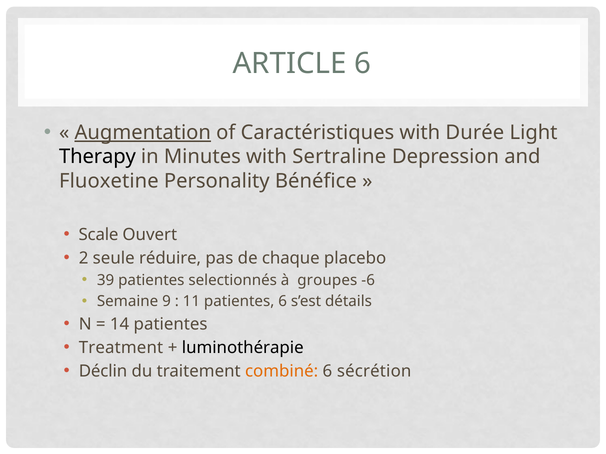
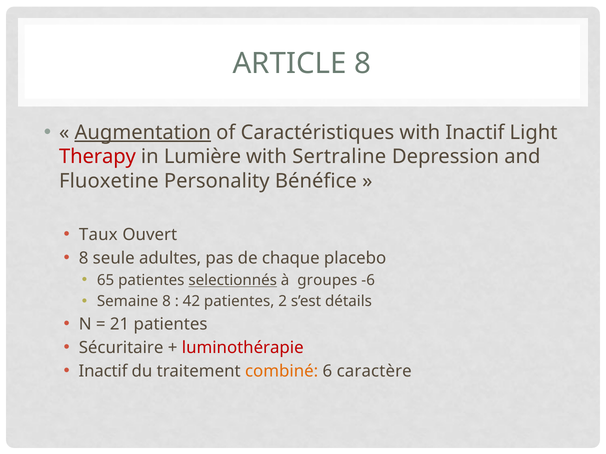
ARTICLE 6: 6 -> 8 (363, 64)
with Durée: Durée -> Inactif (475, 133)
Therapy colour: black -> red (97, 157)
Minutes: Minutes -> Lumière (202, 157)
Scale: Scale -> Taux (98, 235)
2: 2 -> 8 (84, 258)
réduire: réduire -> adultes (170, 258)
39: 39 -> 65 (106, 281)
selectionnés underline: none -> present (233, 281)
Semaine 9: 9 -> 8 (166, 302)
11: 11 -> 42 (191, 302)
patientes 6: 6 -> 2 (283, 302)
14: 14 -> 21 (120, 324)
Treatment: Treatment -> Sécuritaire (121, 348)
luminothérapie colour: black -> red (243, 348)
Déclin: Déclin -> Inactif (103, 372)
sécrétion: sécrétion -> caractère (374, 372)
